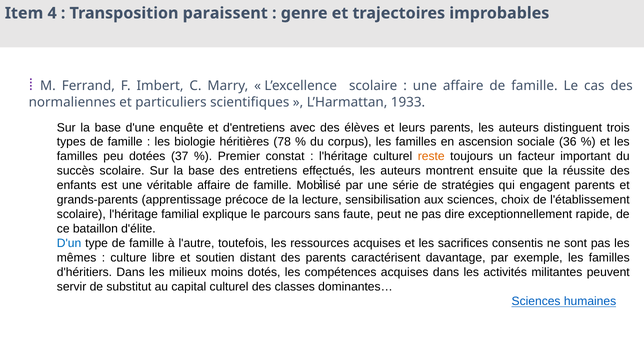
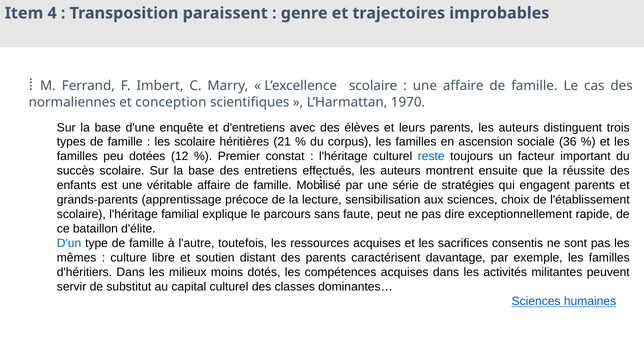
particuliers: particuliers -> conception (171, 102)
1933: 1933 -> 1970 (408, 102)
les biologie: biologie -> scolaire (195, 142)
78: 78 -> 21 (282, 142)
37: 37 -> 12 (180, 157)
reste colour: orange -> blue (431, 157)
